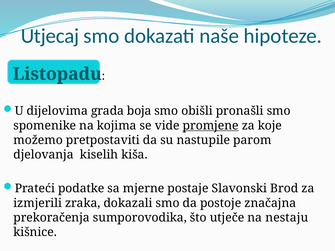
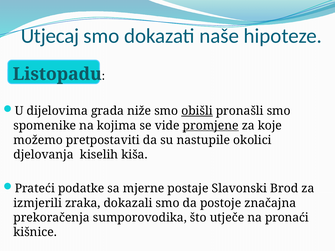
boja: boja -> niže (139, 111)
obišli underline: none -> present (197, 111)
parom: parom -> okolici (252, 140)
nestaju: nestaju -> pronaći (287, 218)
